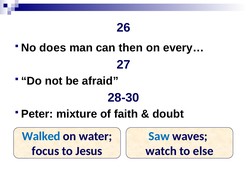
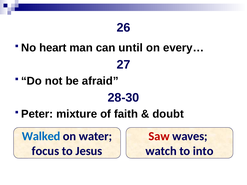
does: does -> heart (53, 48)
then: then -> until (131, 48)
Saw colour: blue -> red (159, 137)
else: else -> into (203, 151)
